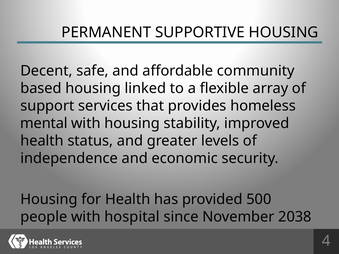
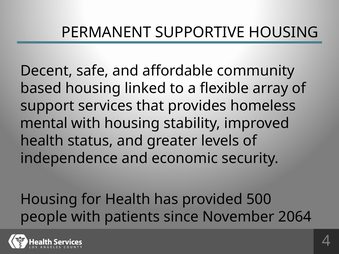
hospital: hospital -> patients (132, 217)
2038: 2038 -> 2064 (295, 217)
